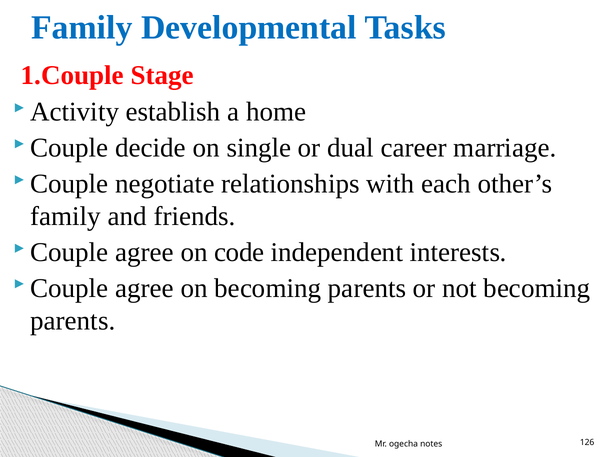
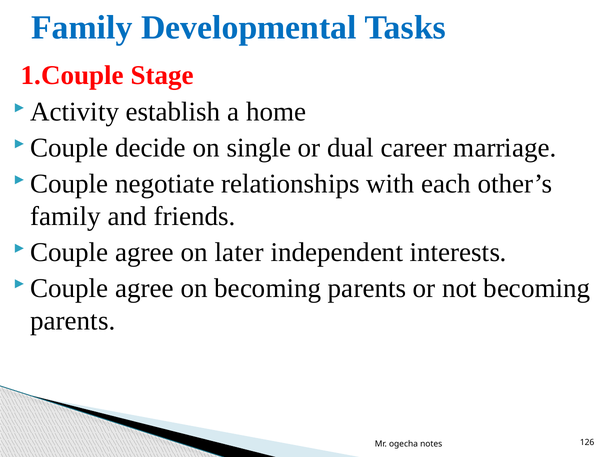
code: code -> later (239, 252)
